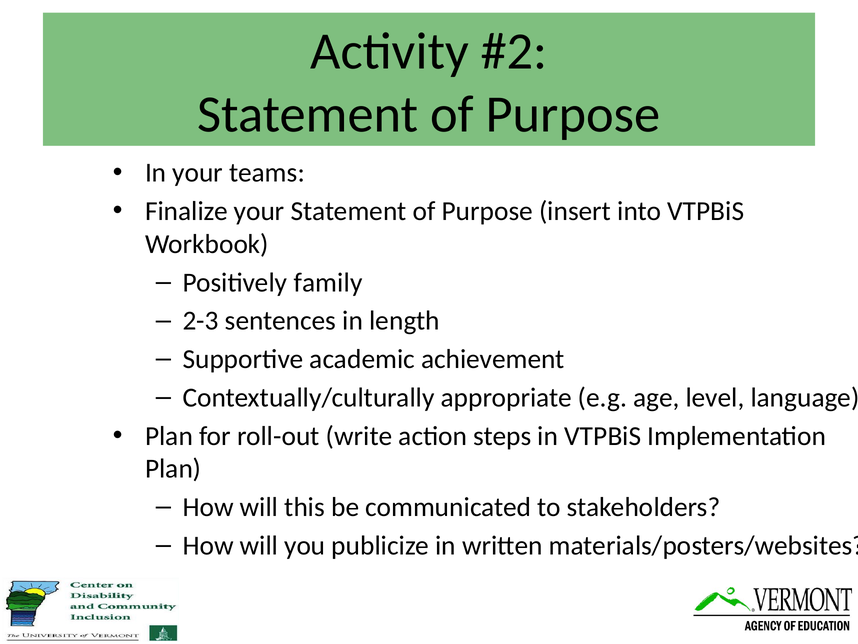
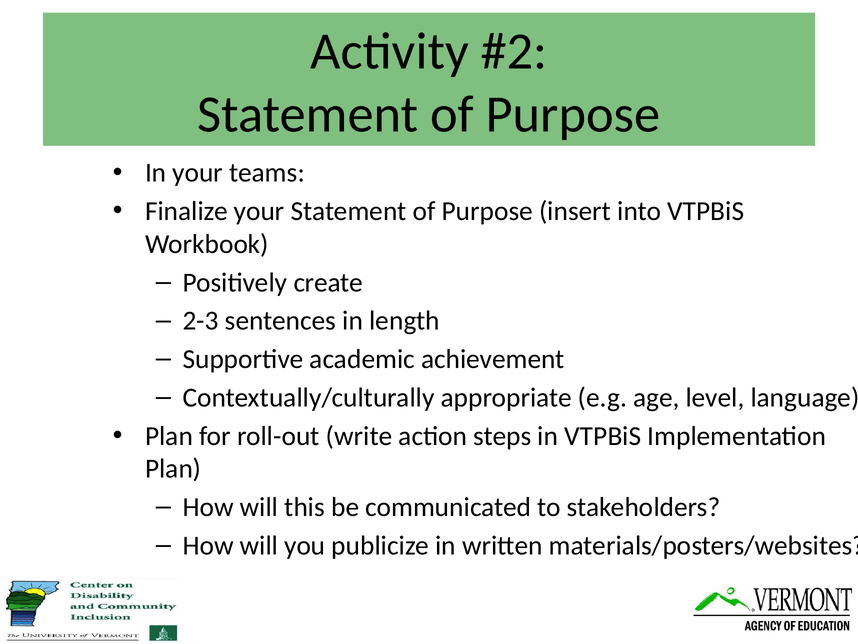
family: family -> create (328, 282)
